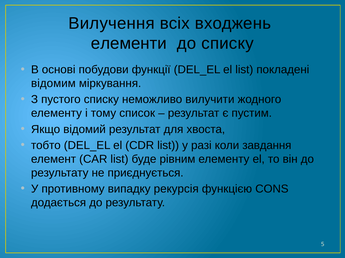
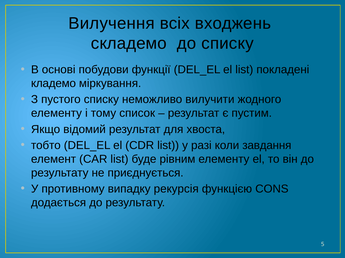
елементи: елементи -> складемо (129, 43)
відомим: відомим -> кладемо (53, 84)
